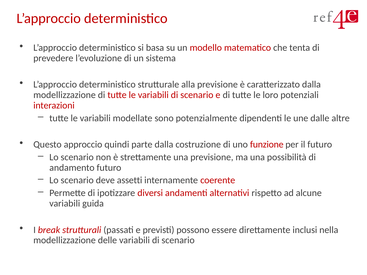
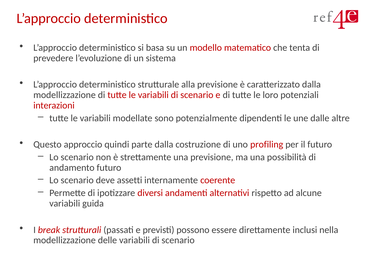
funzione: funzione -> profiling (267, 145)
